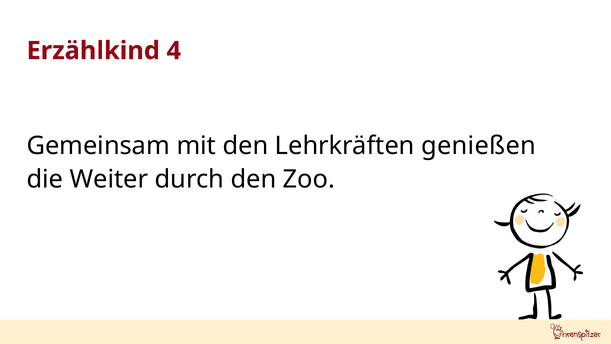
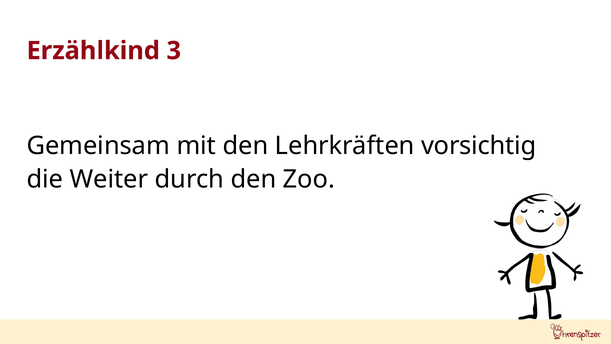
4: 4 -> 3 (174, 51)
genießen: genießen -> vorsichtig (479, 146)
